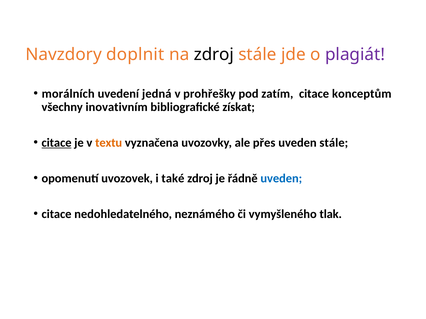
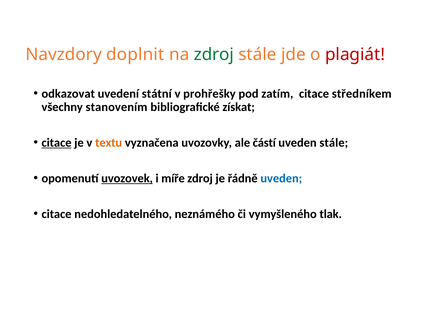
zdroj colour: black -> green (214, 55)
plagiát colour: purple -> red (355, 55)
morálních: morálních -> odkazovat (68, 94)
jedná: jedná -> státní (157, 94)
konceptům: konceptům -> středníkem (362, 94)
inovativním: inovativním -> stanovením (117, 107)
přes: přes -> částí (264, 143)
uvozovek underline: none -> present (127, 179)
také: také -> míře (173, 179)
